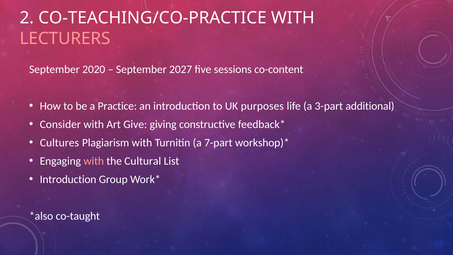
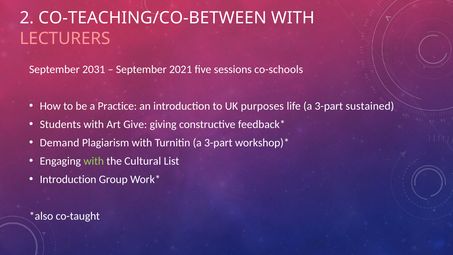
CO-TEACHING/CO-PRACTICE: CO-TEACHING/CO-PRACTICE -> CO-TEACHING/CO-BETWEEN (152, 18)
2020: 2020 -> 2031 (94, 69)
2027: 2027 -> 2021 (181, 69)
co-content: co-content -> co-schools (279, 69)
additional: additional -> sustained (370, 106)
Consider: Consider -> Students (60, 124)
Cultures: Cultures -> Demand (60, 143)
Turnitin a 7-part: 7-part -> 3-part (218, 143)
with colour: pink -> light green (94, 161)
